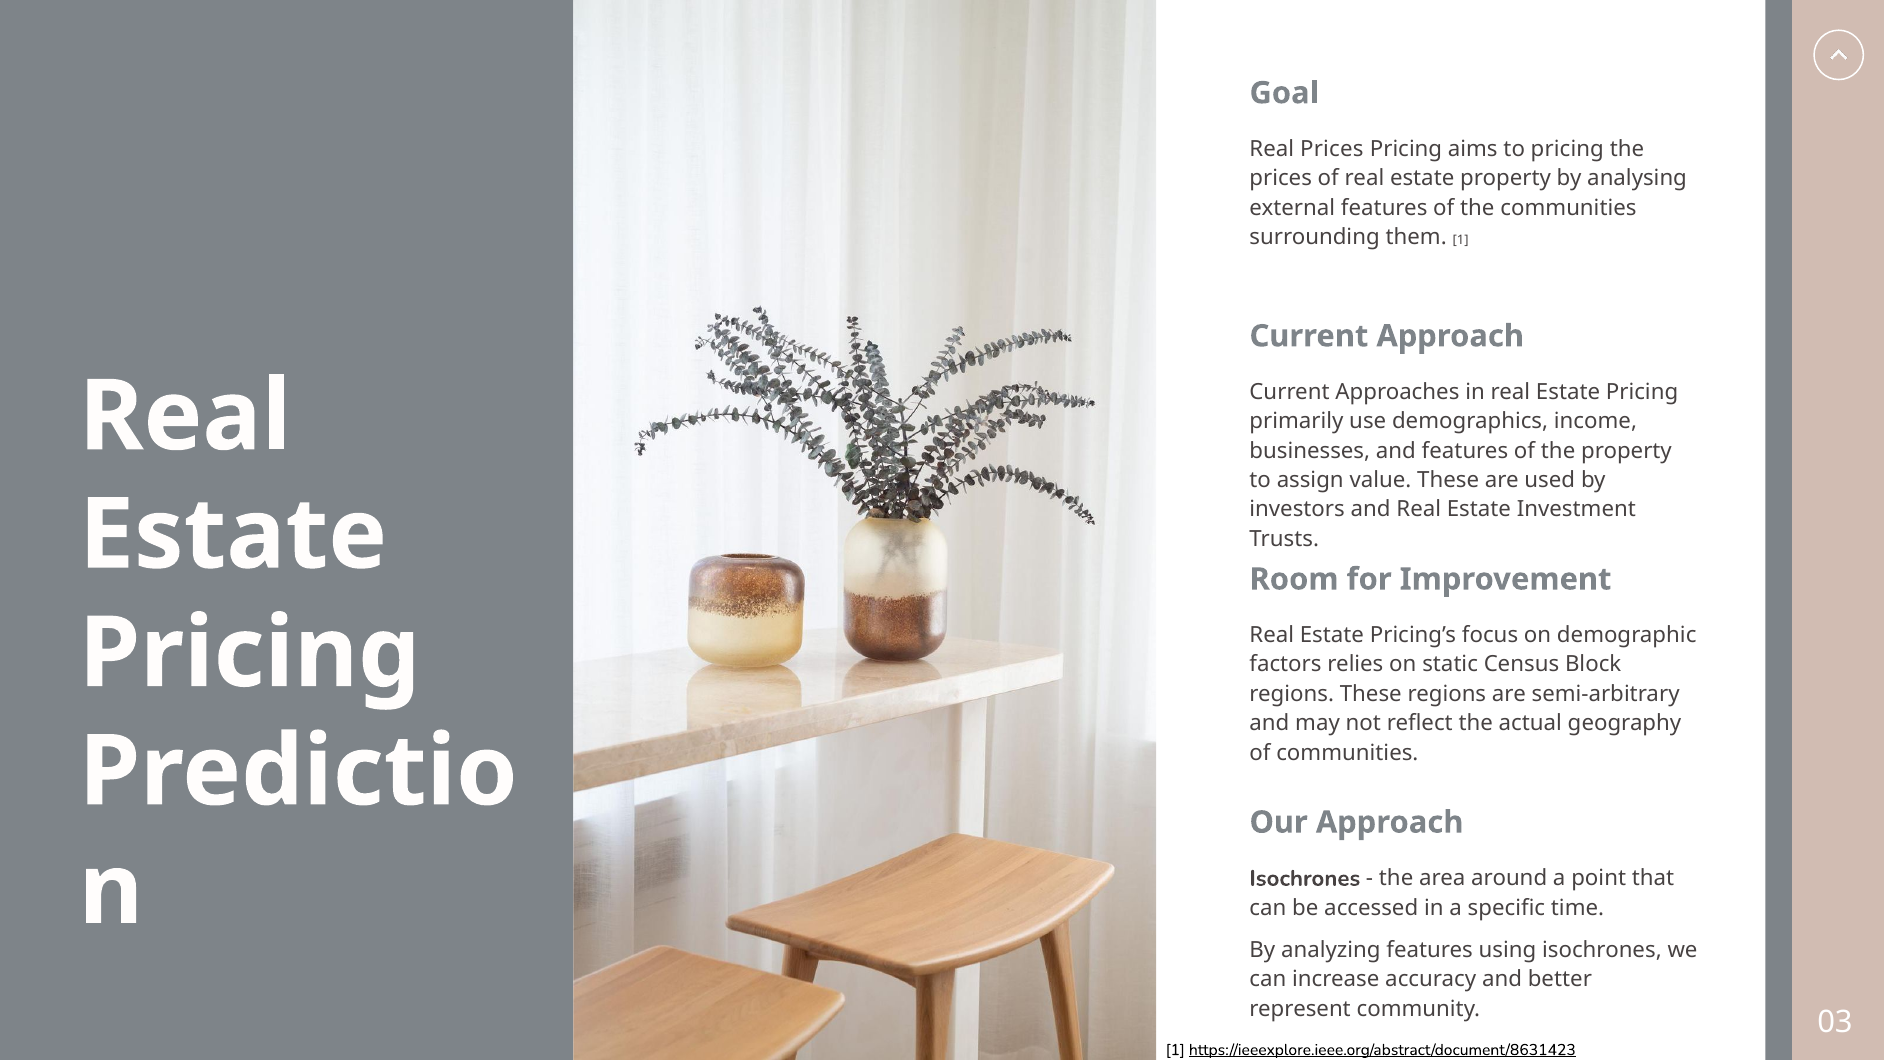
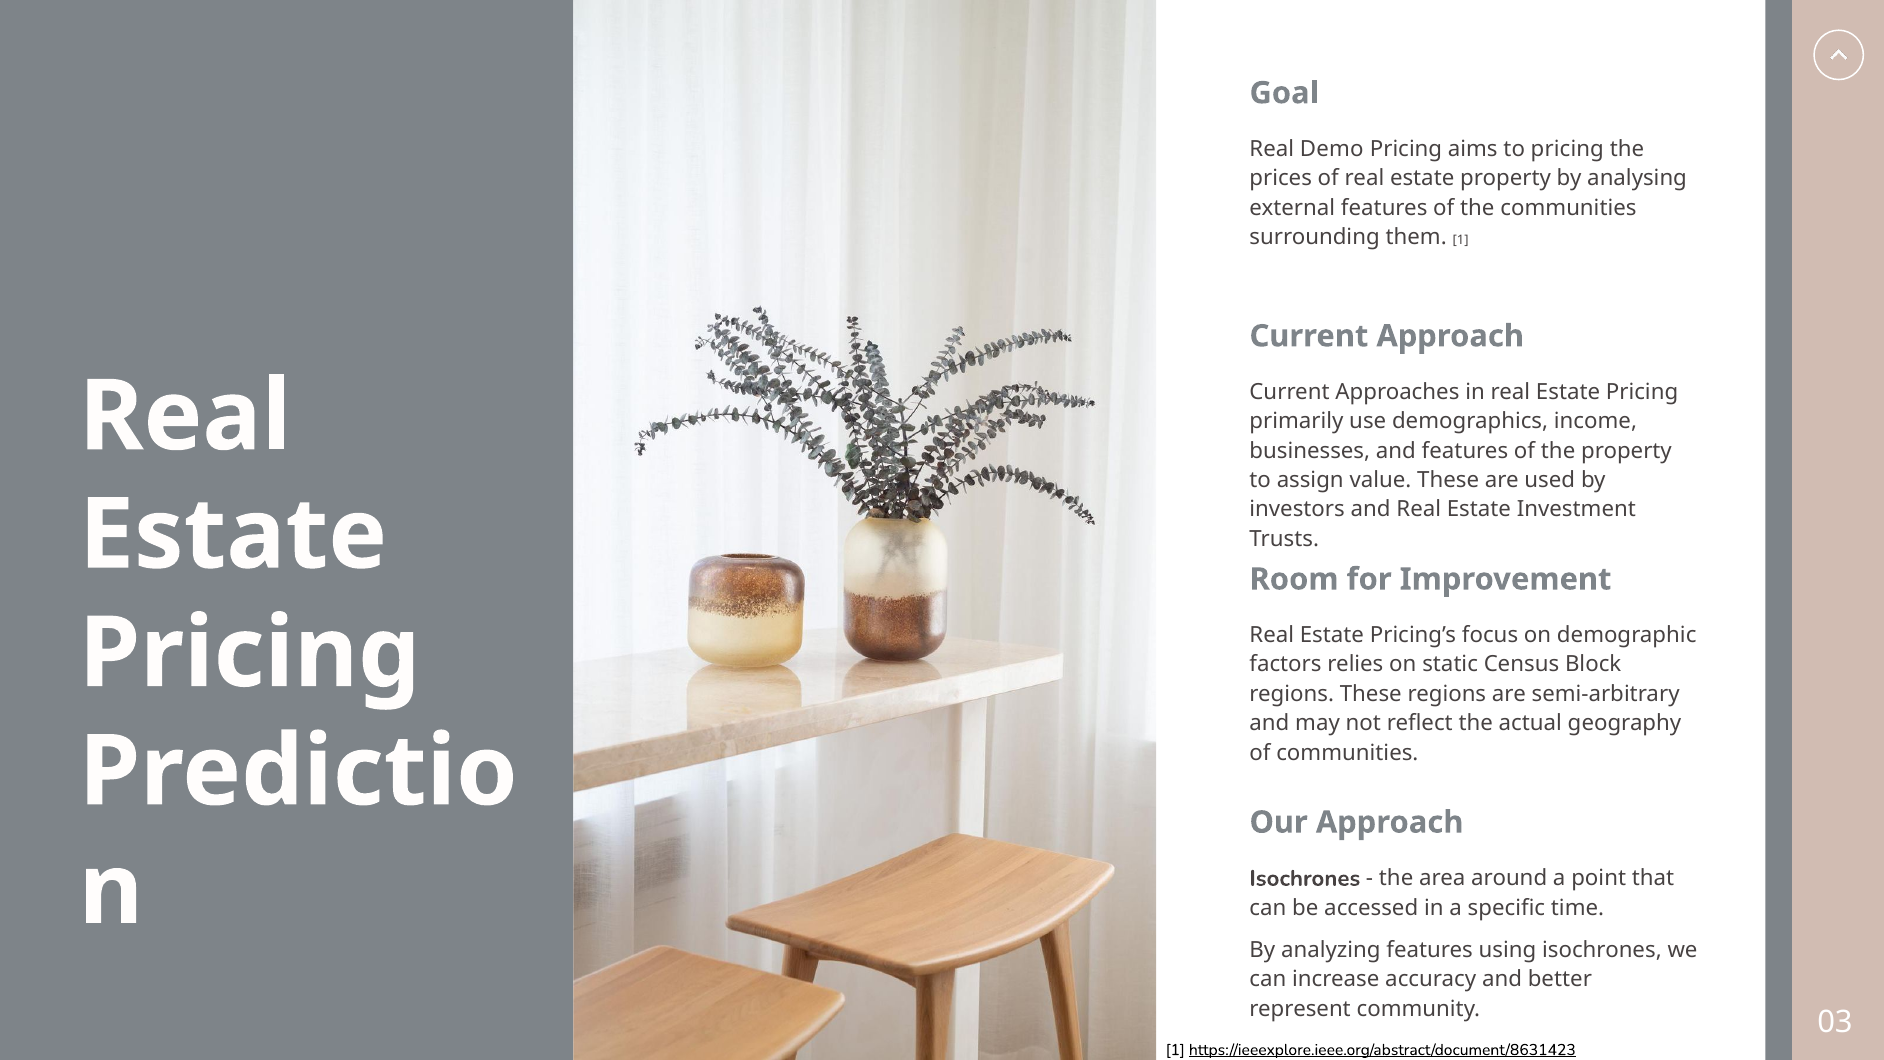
Real Prices: Prices -> Demo (1332, 149)
